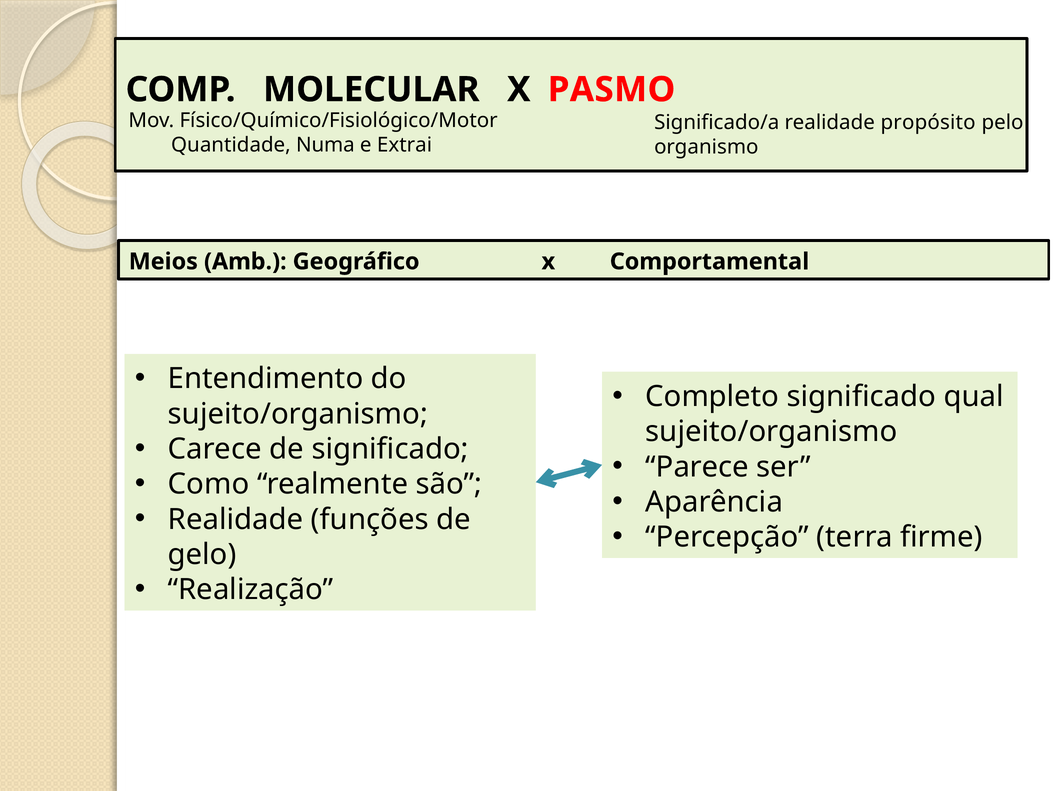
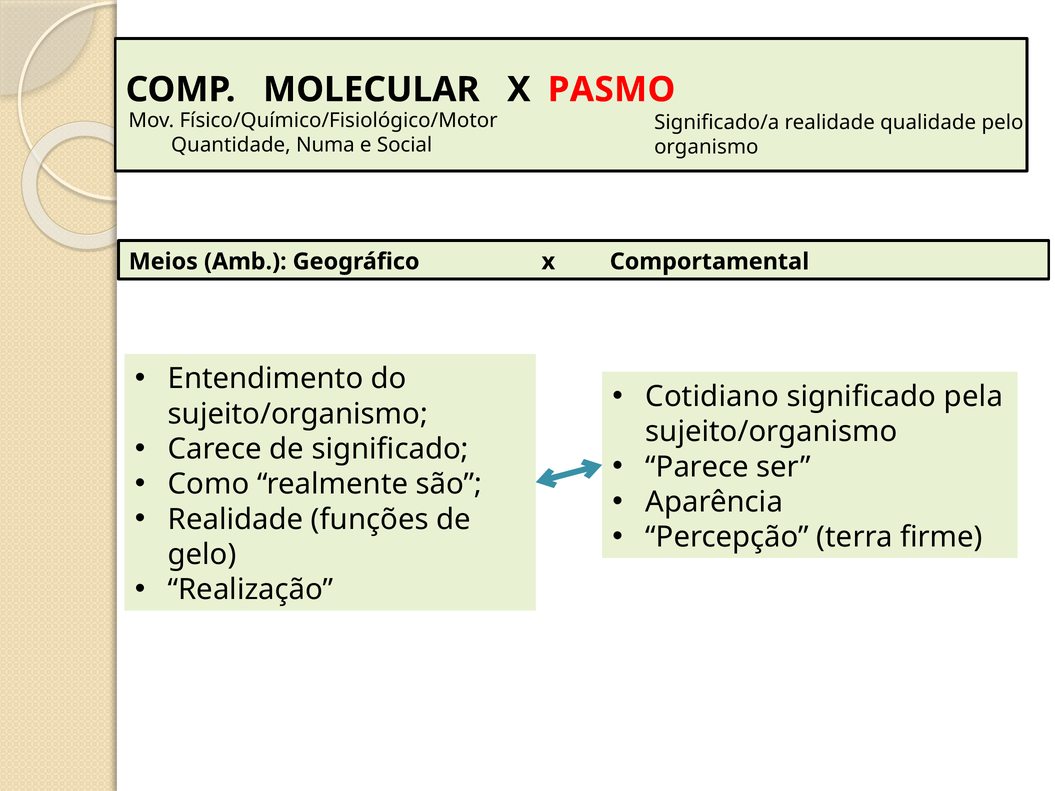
propósito: propósito -> qualidade (928, 123)
Extrai: Extrai -> Social (405, 145)
Completo: Completo -> Cotidiano (712, 397)
qual: qual -> pela (974, 397)
